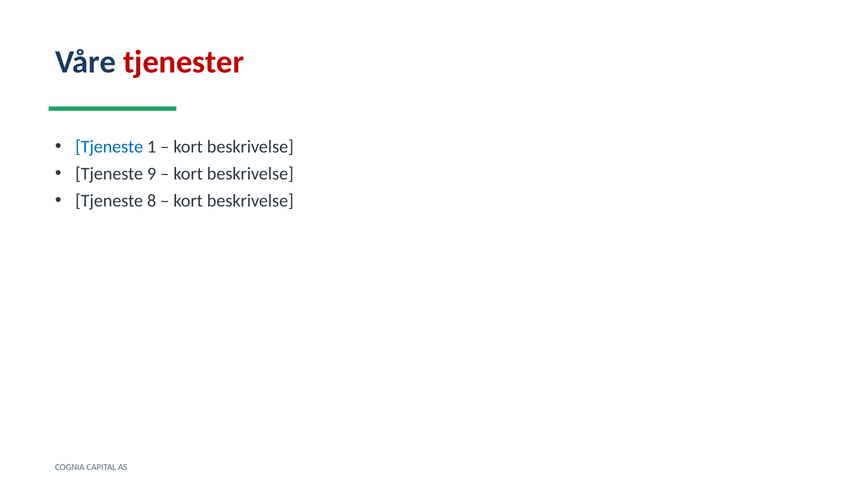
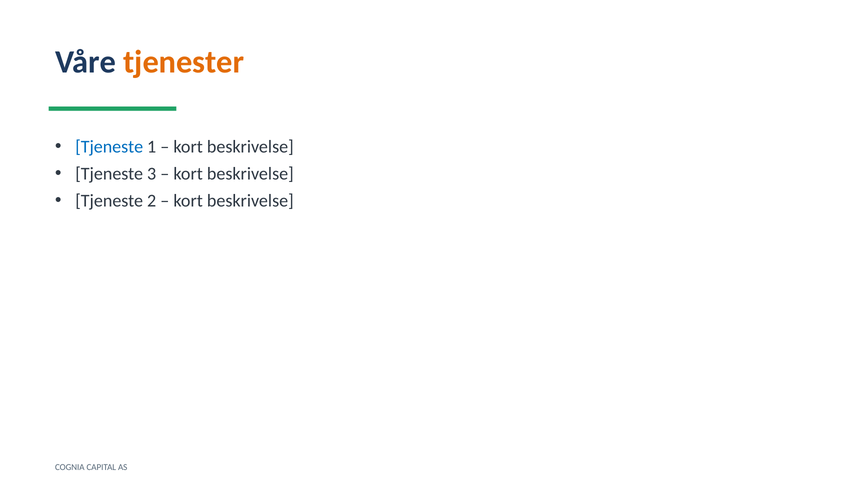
tjenester colour: red -> orange (184, 62)
9: 9 -> 3 (152, 174)
8: 8 -> 2 (152, 201)
